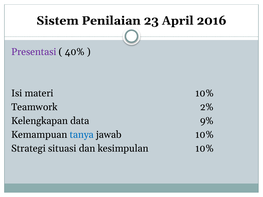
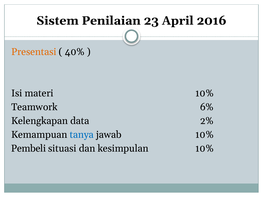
Presentasi colour: purple -> orange (34, 52)
2%: 2% -> 6% (207, 107)
9%: 9% -> 2% (207, 121)
Strategi: Strategi -> Pembeli (29, 149)
